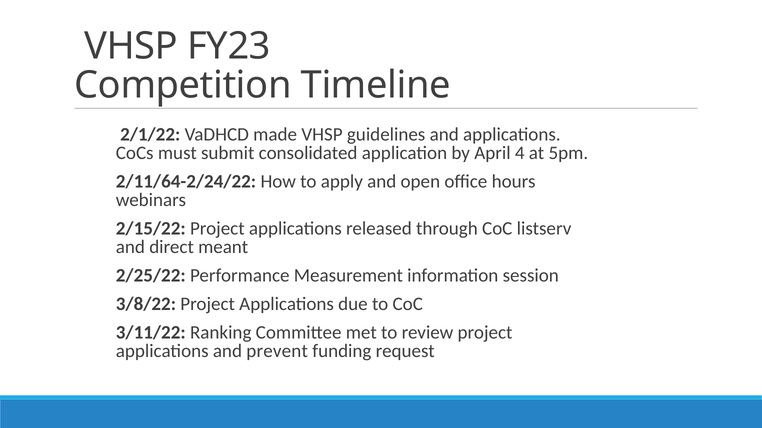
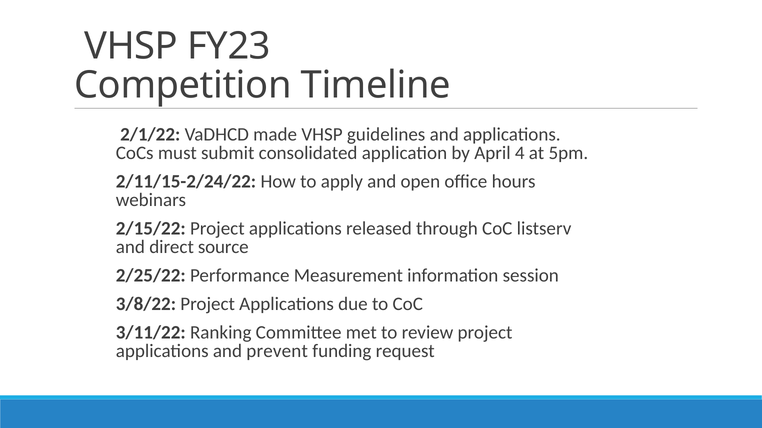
2/11/64-2/24/22: 2/11/64-2/24/22 -> 2/11/15-2/24/22 (186, 182)
meant: meant -> source (223, 247)
